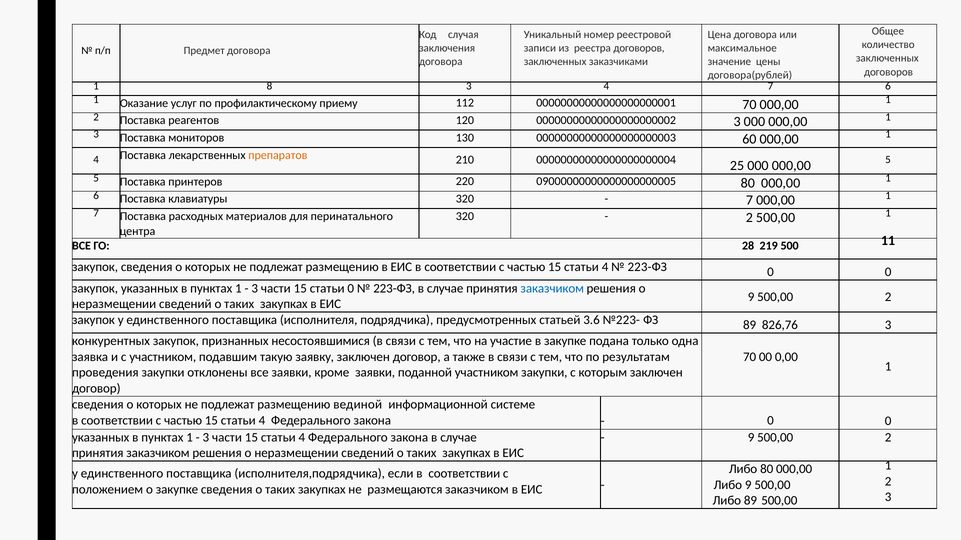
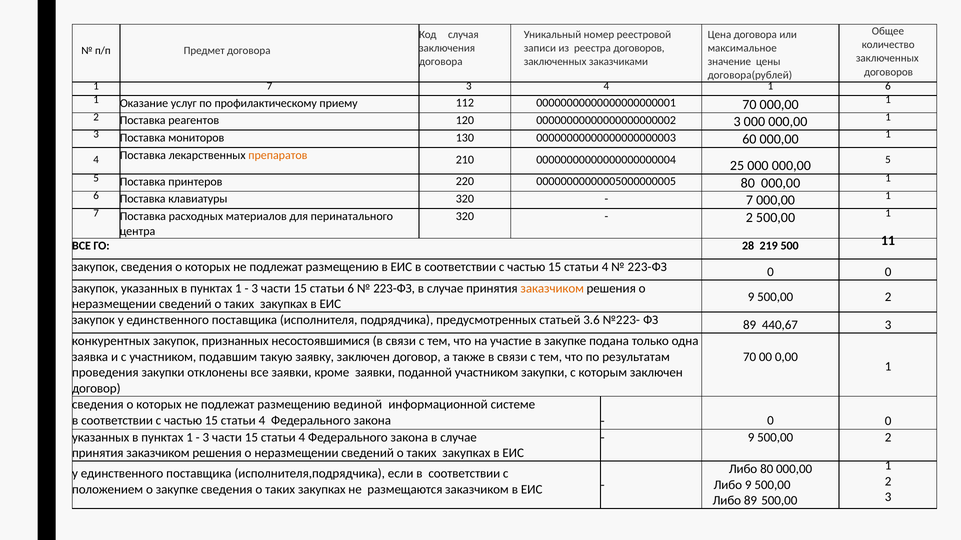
8: 8 -> 7 (269, 86)
4 7: 7 -> 1 (771, 86)
09000000000000000000005: 09000000000000000000005 -> 00000000000005000000005 (606, 181)
статьи 0: 0 -> 6 (351, 289)
заказчиком colour: blue -> orange (552, 289)
826,76: 826,76 -> 440,67 (780, 325)
